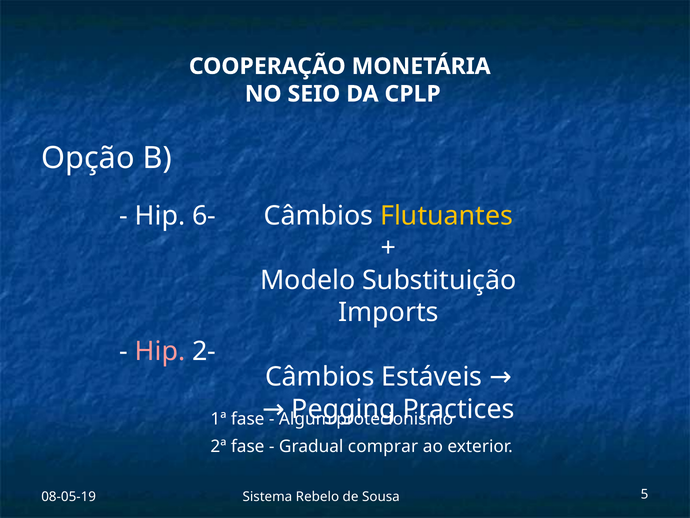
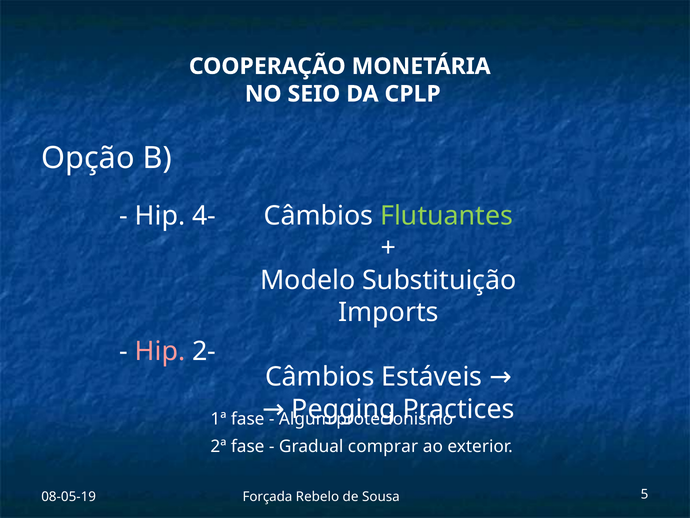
6-: 6- -> 4- (204, 216)
Flutuantes colour: yellow -> light green (447, 216)
Sistema: Sistema -> Forçada (267, 496)
